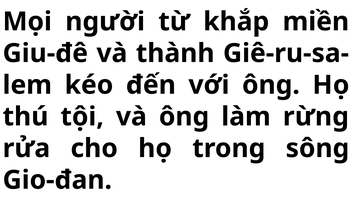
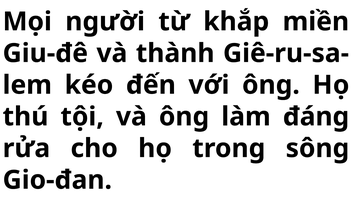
rừng: rừng -> đáng (316, 117)
